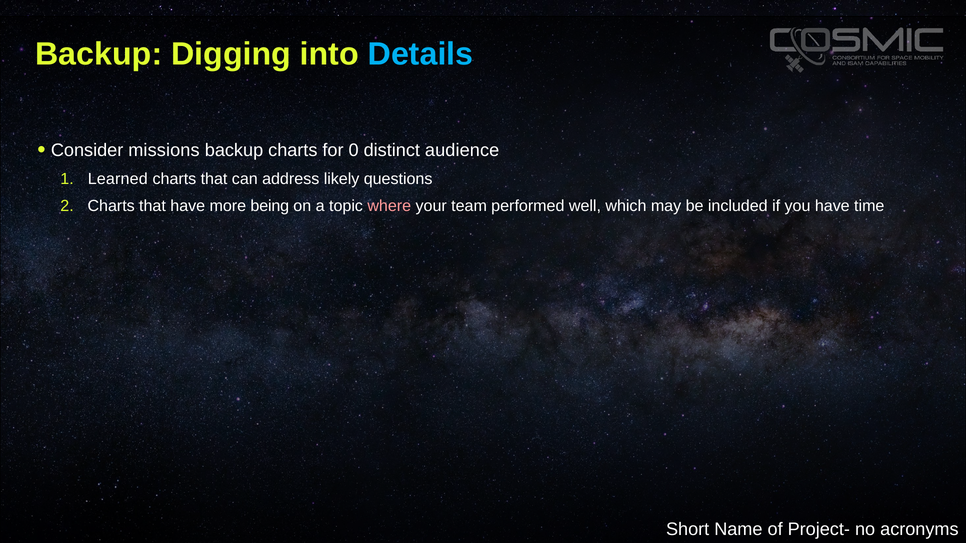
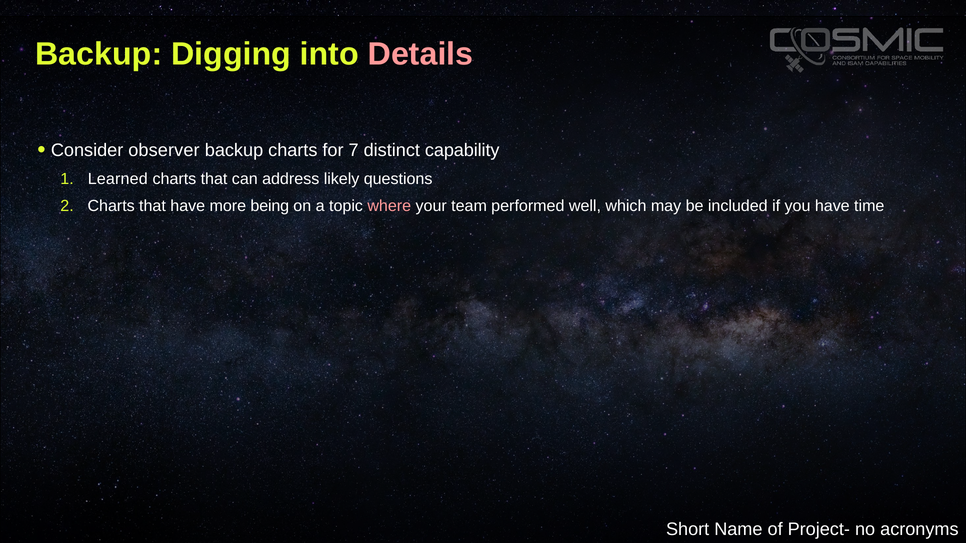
Details colour: light blue -> pink (421, 54)
missions: missions -> observer (164, 150)
0: 0 -> 7 (354, 150)
audience: audience -> capability (462, 150)
